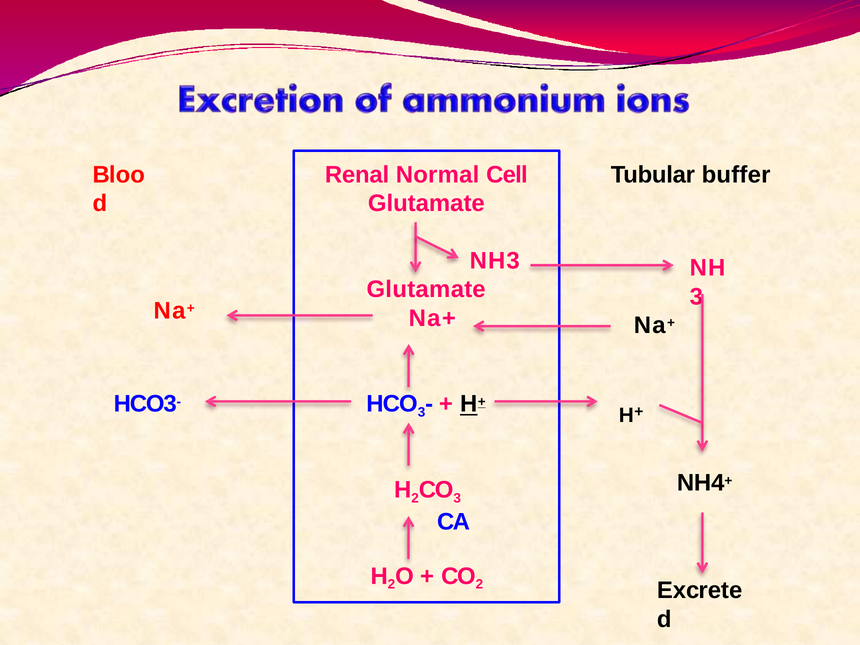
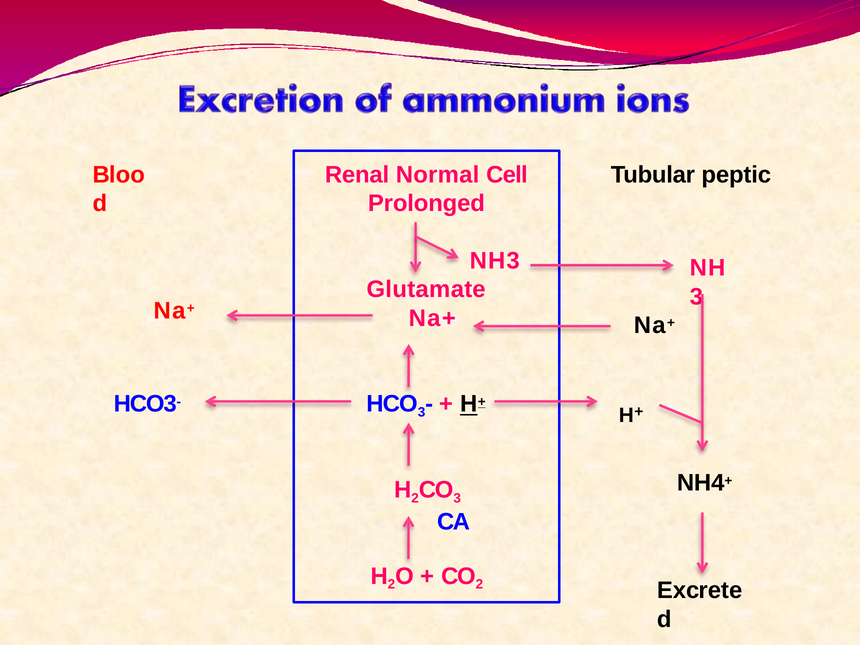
buffer: buffer -> peptic (736, 175)
Glutamate: Glutamate -> Prolonged (426, 203)
